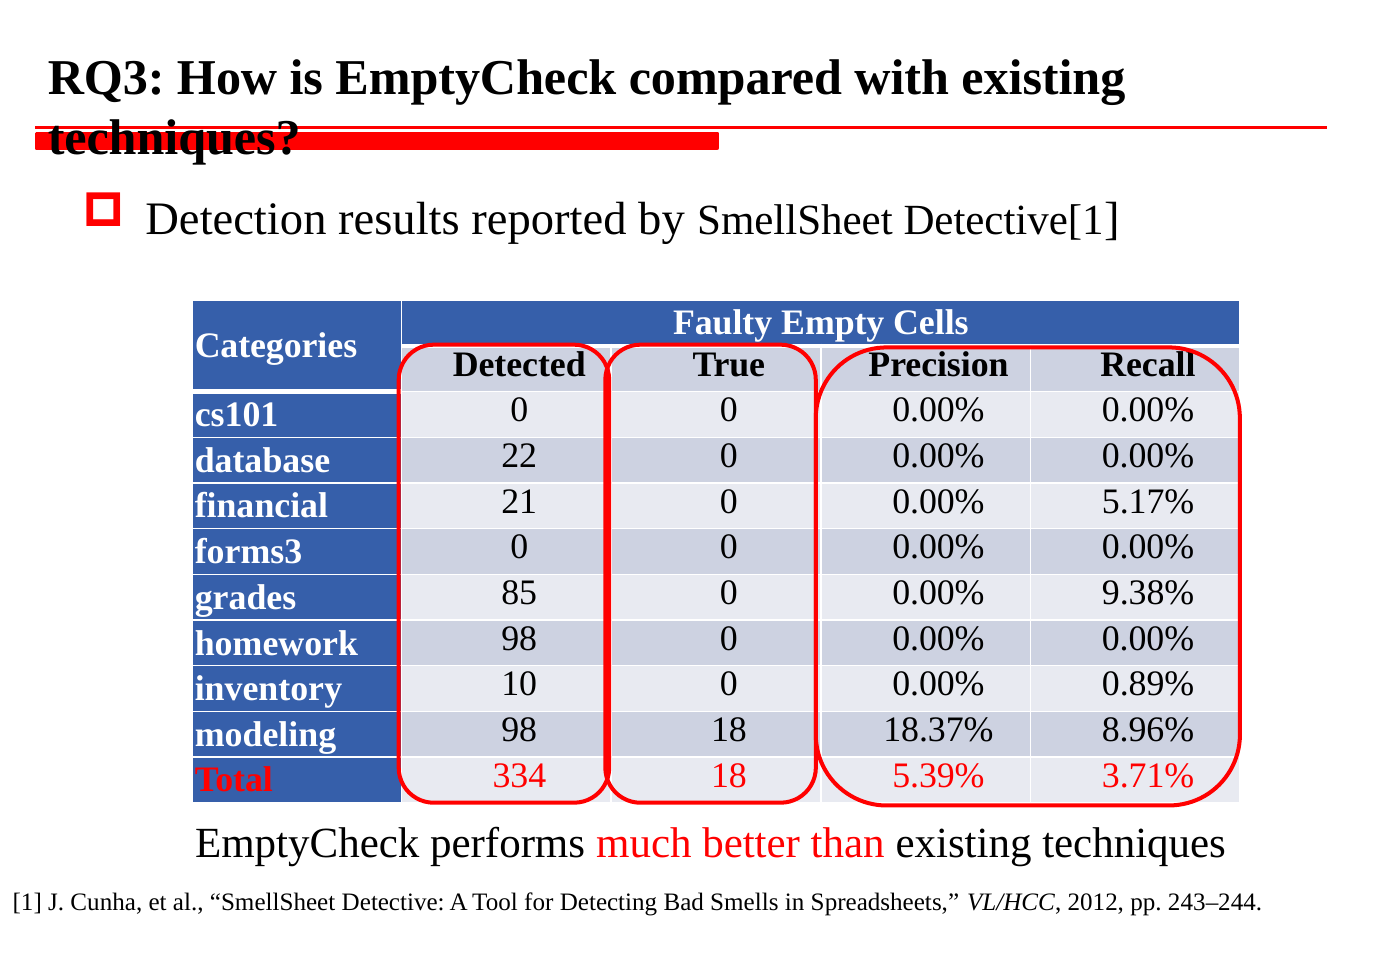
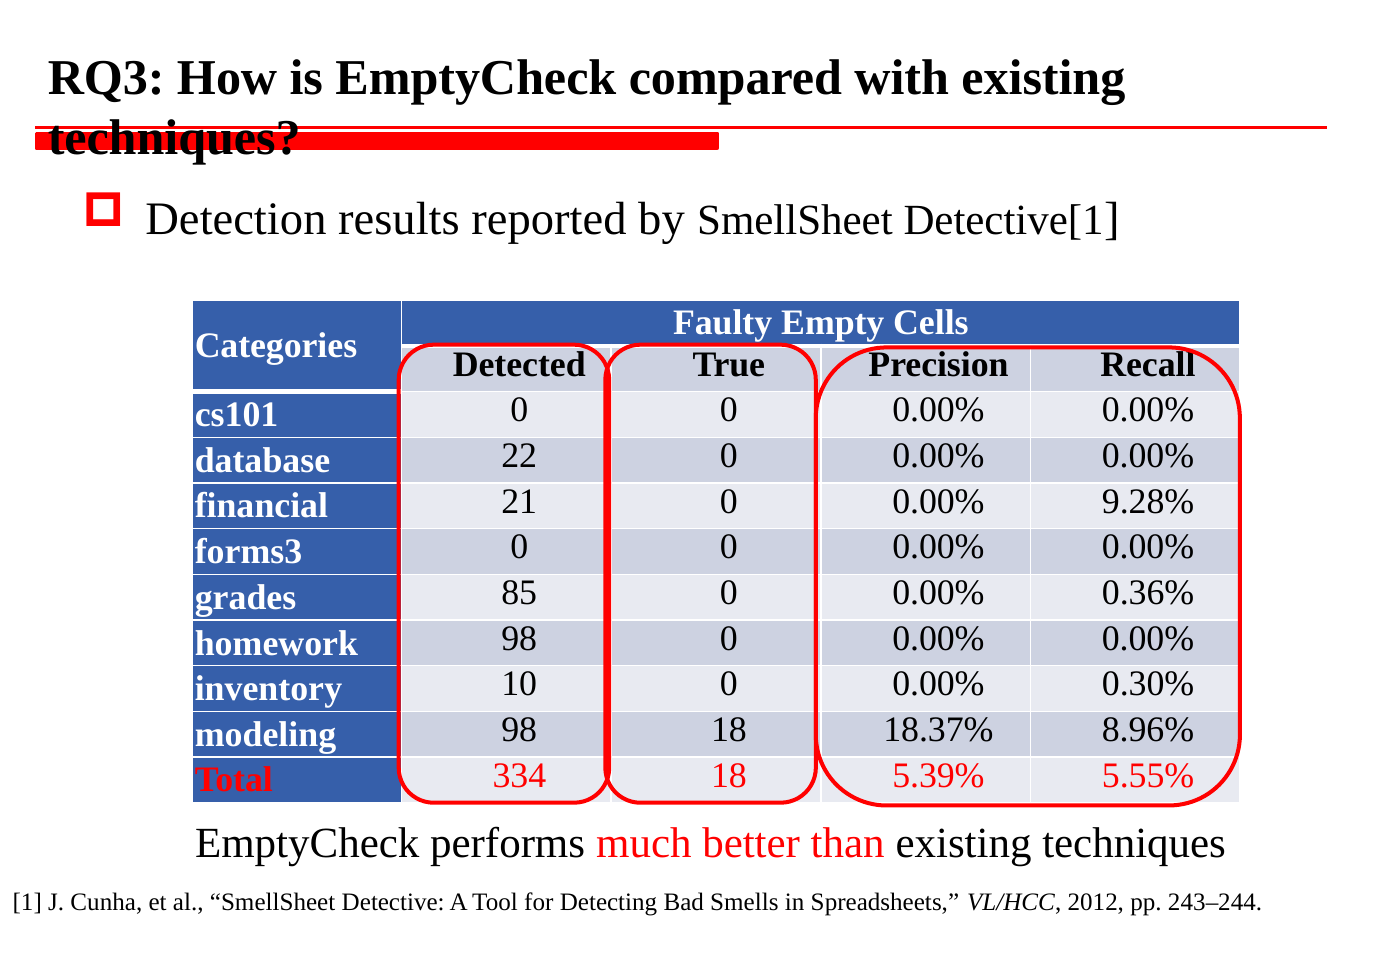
5.17%: 5.17% -> 9.28% (1148, 501)
9.38%: 9.38% -> 0.36% (1148, 593)
0.89%: 0.89% -> 0.30% (1148, 684)
3.71%: 3.71% -> 5.55% (1148, 776)
